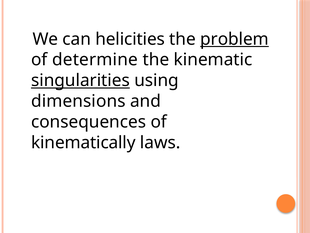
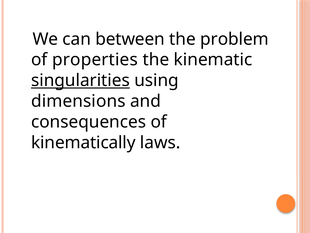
helicities: helicities -> between (130, 39)
problem underline: present -> none (234, 39)
determine: determine -> properties (95, 60)
